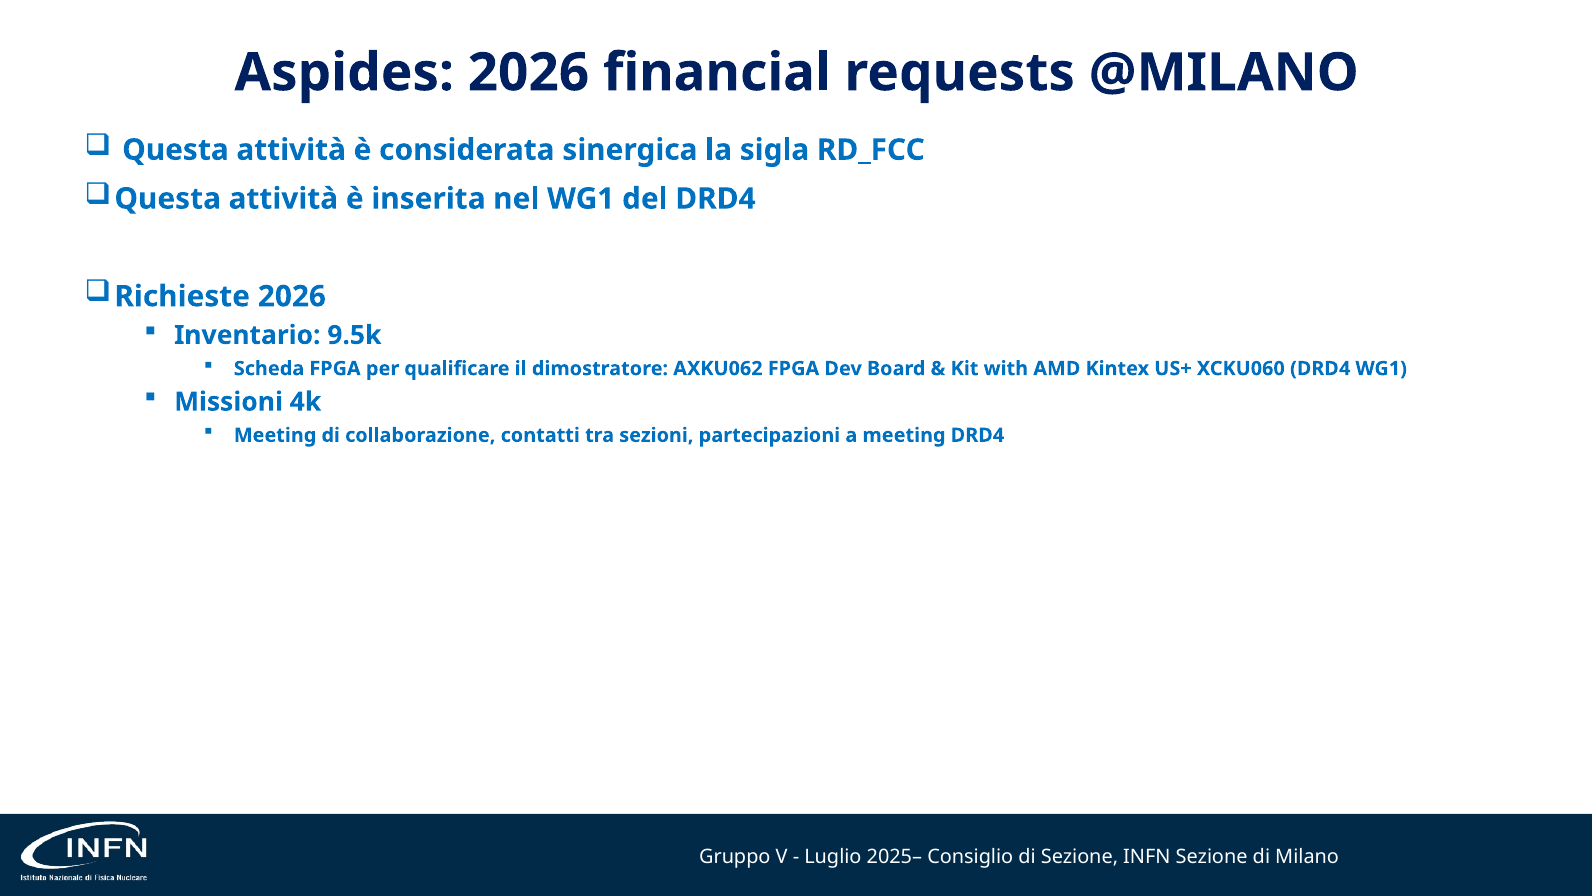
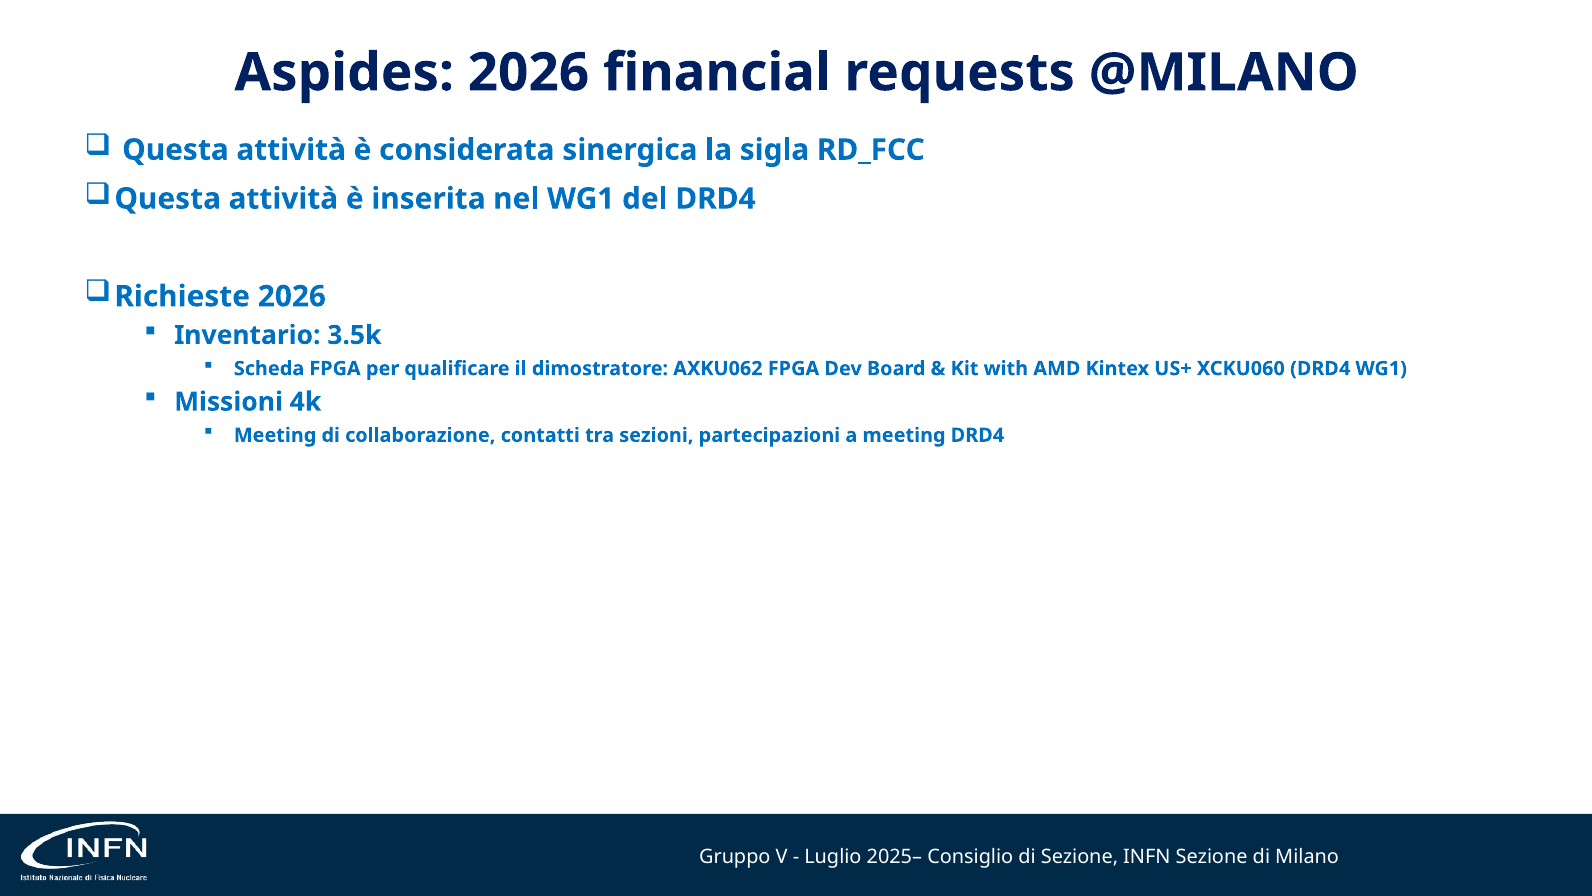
9.5k: 9.5k -> 3.5k (354, 335)
